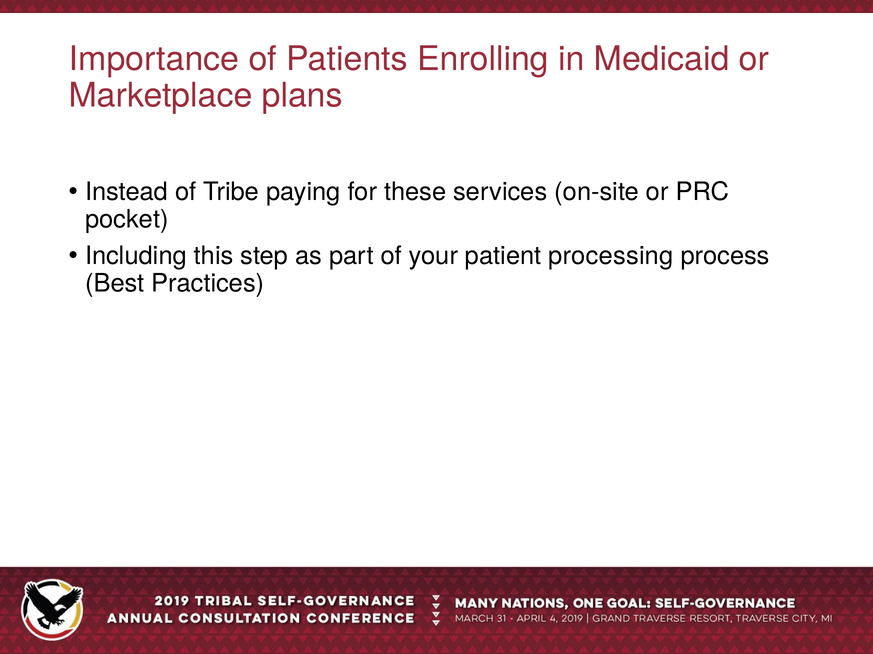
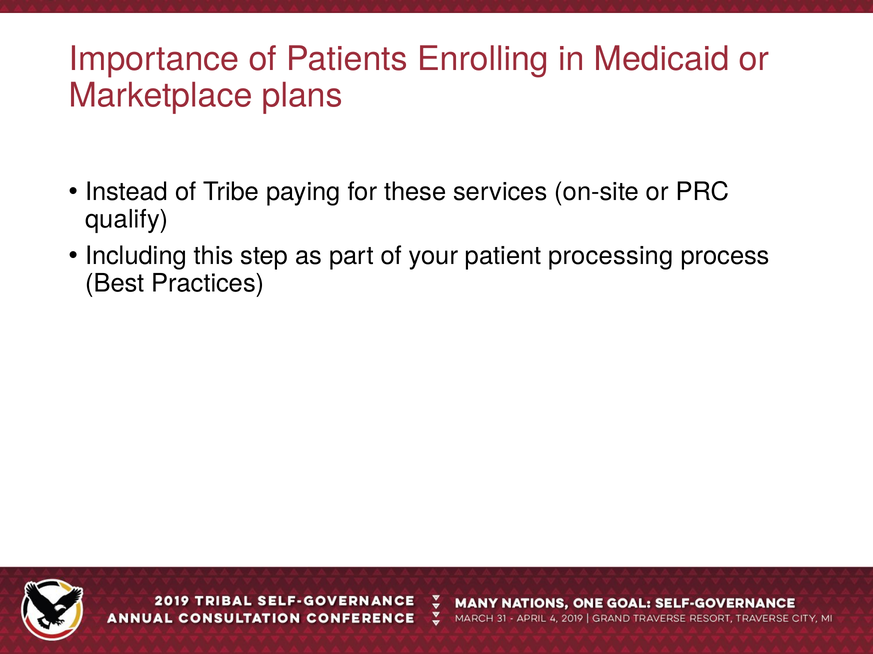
pocket: pocket -> qualify (127, 220)
